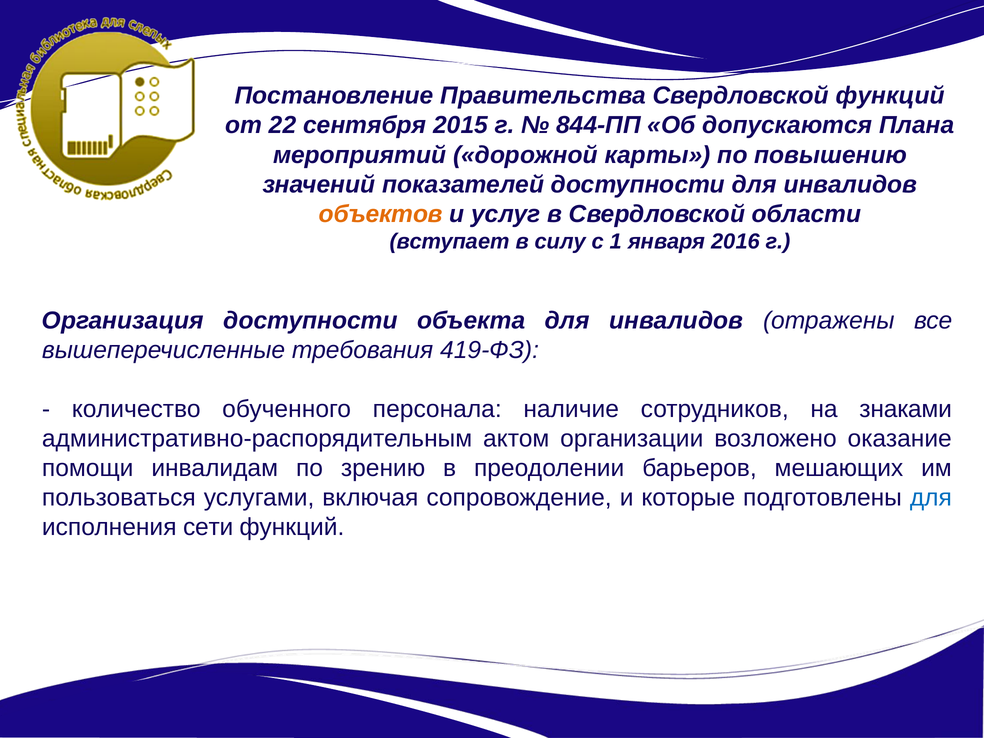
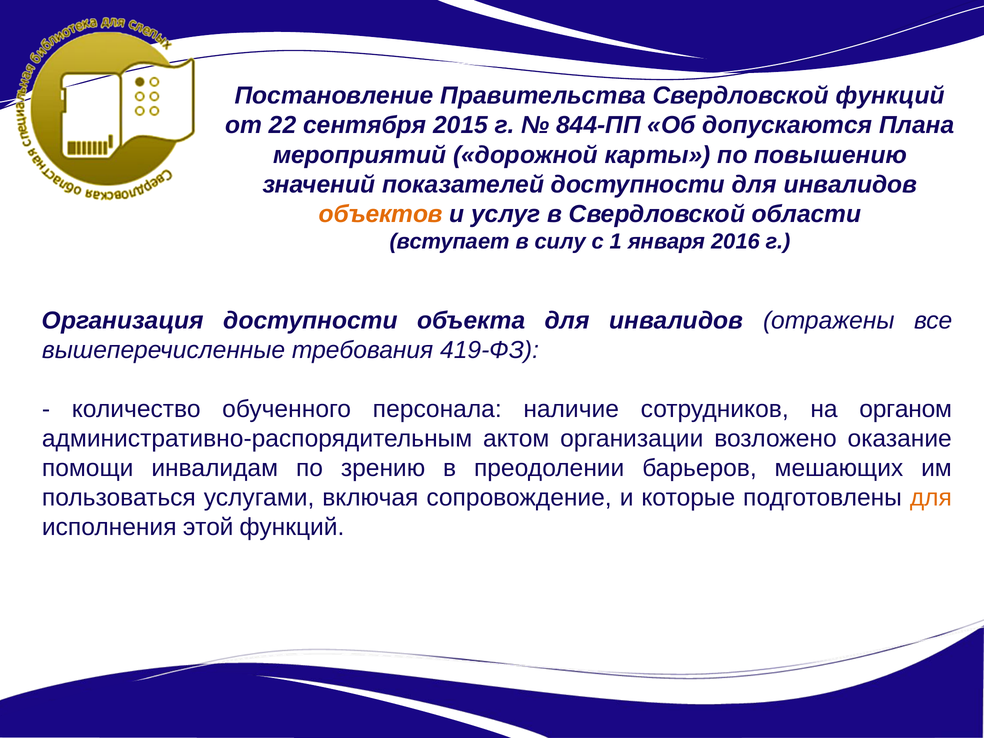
знаками: знаками -> органом (906, 409)
для colour: blue -> orange (931, 498)
сети: сети -> этой (208, 527)
